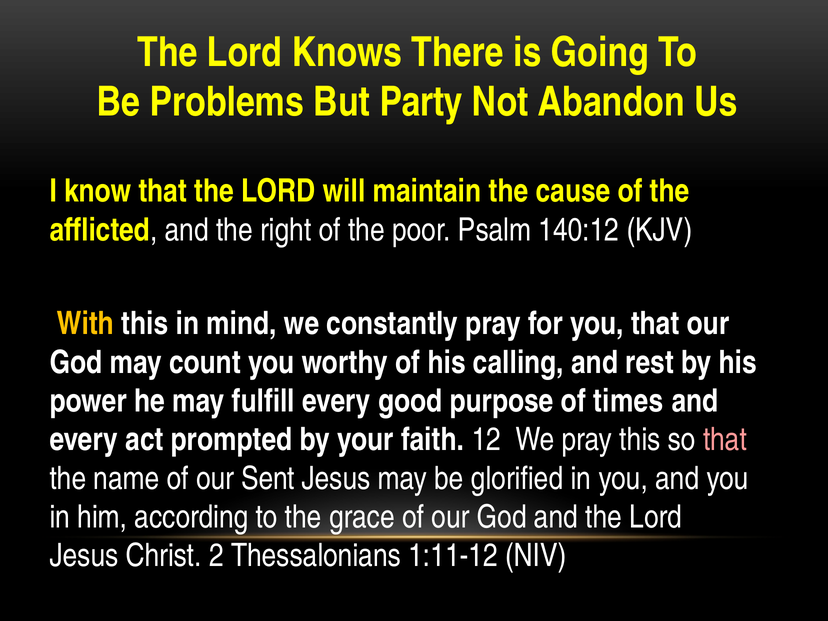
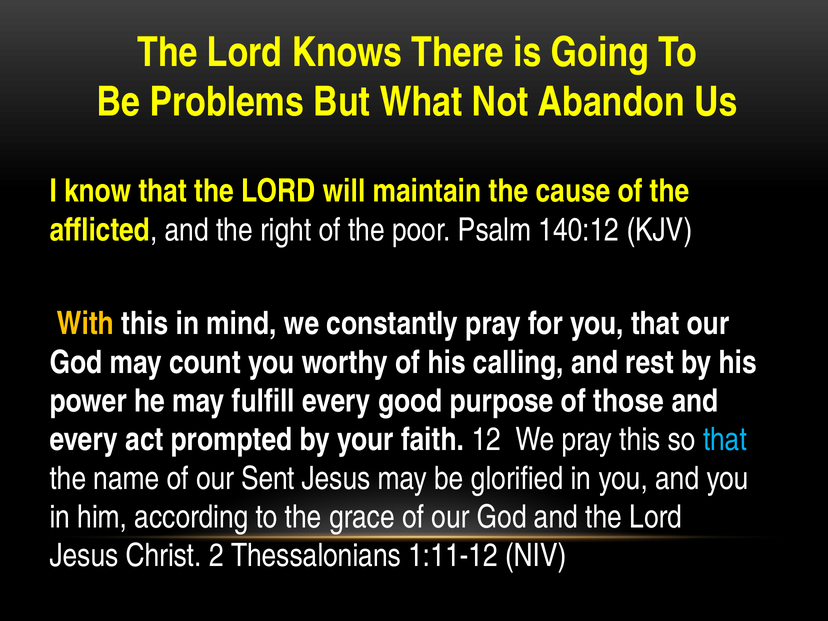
Party: Party -> What (421, 102)
times: times -> those (629, 401)
that colour: pink -> light blue (725, 440)
